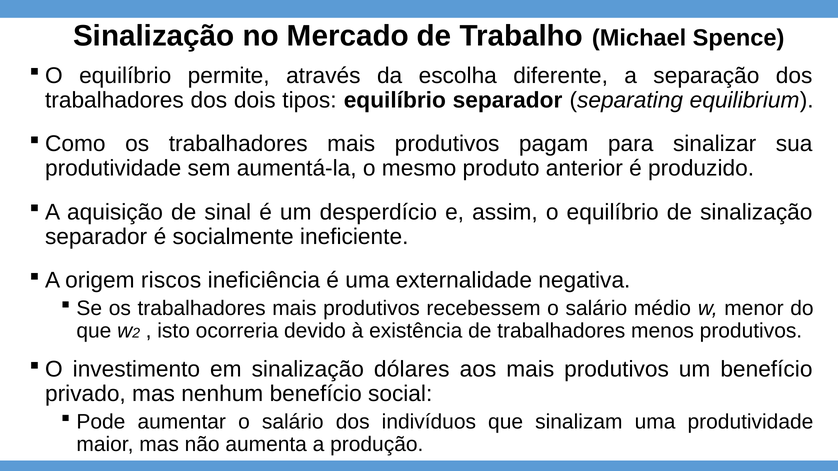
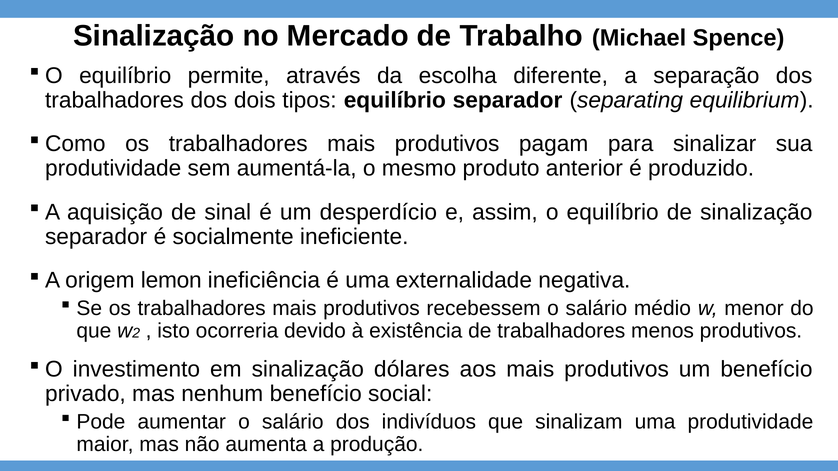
riscos: riscos -> lemon (171, 281)
